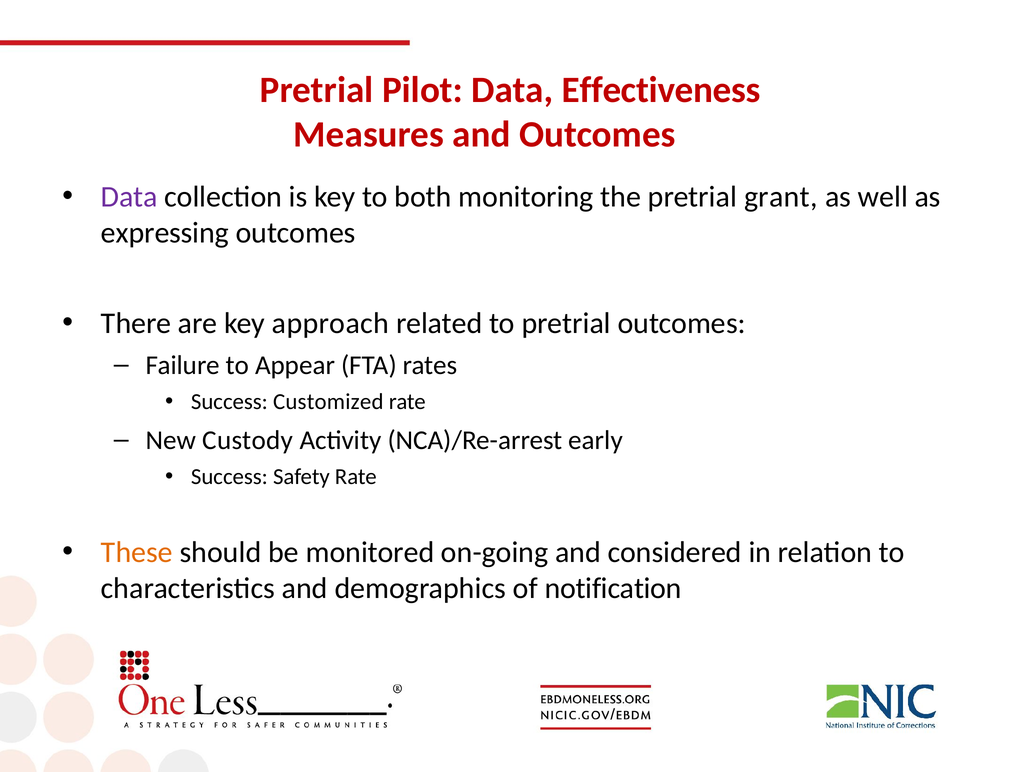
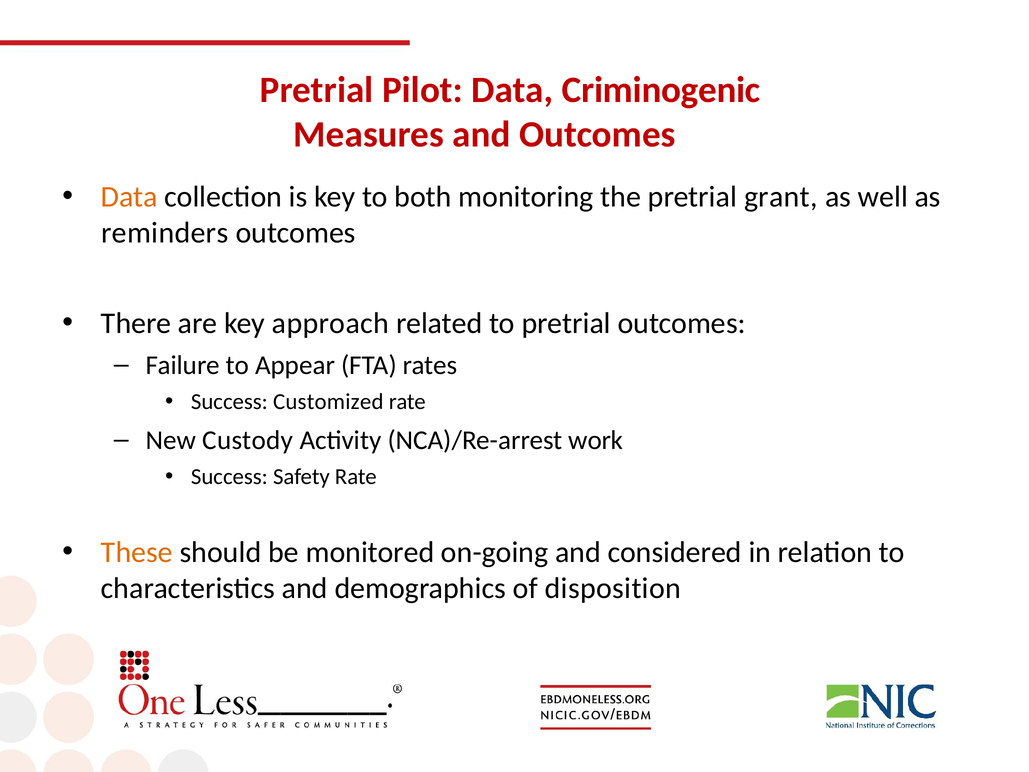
Effectiveness: Effectiveness -> Criminogenic (661, 90)
Data colour: purple -> orange (129, 197)
expressing: expressing -> reminders (165, 233)
early: early -> work (596, 440)
notification: notification -> disposition (613, 588)
